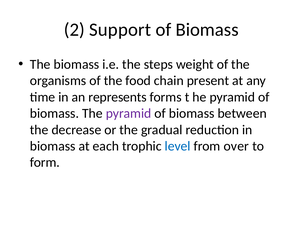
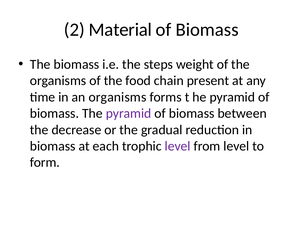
Support: Support -> Material (120, 30)
an represents: represents -> organisms (117, 97)
level colour: blue -> purple (178, 146)
from over: over -> level (236, 146)
